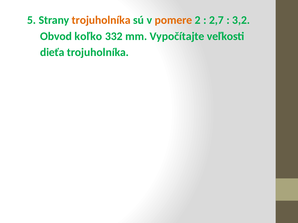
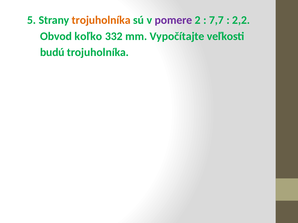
pomere colour: orange -> purple (173, 20)
2,7: 2,7 -> 7,7 (216, 20)
3,2: 3,2 -> 2,2 (241, 20)
dieťa: dieťa -> budú (52, 52)
